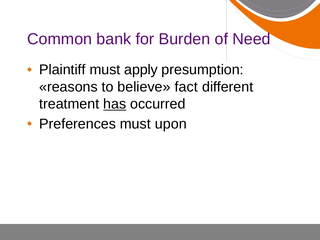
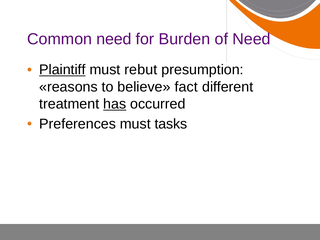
Common bank: bank -> need (114, 39)
Plaintiff underline: none -> present (62, 70)
apply: apply -> rebut (141, 70)
upon: upon -> tasks (171, 124)
